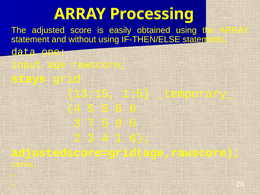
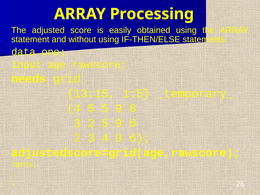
stays: stays -> needs (29, 79)
5 5 6: 6 -> 9 (119, 108)
3 7: 7 -> 2 (91, 123)
0: 0 -> 9 (119, 123)
4 1: 1 -> 9 (119, 138)
